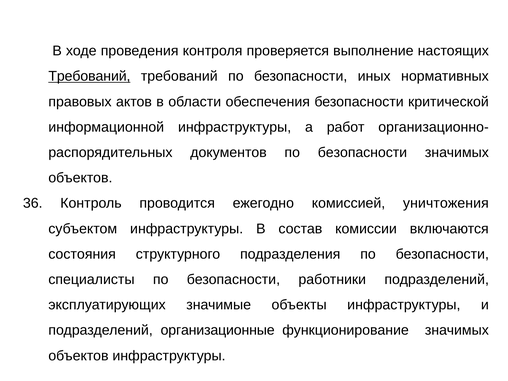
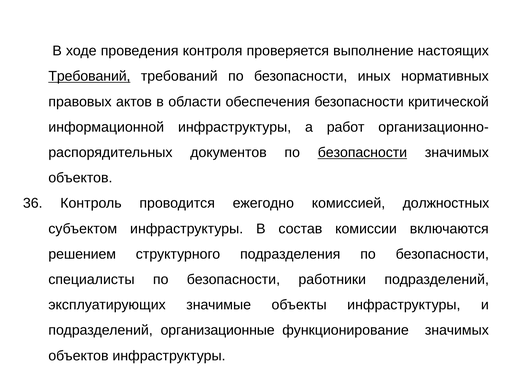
безопасности underline: none -> present (362, 153)
уничтожения: уничтожения -> должностных (446, 203)
состояния: состояния -> решением (82, 254)
